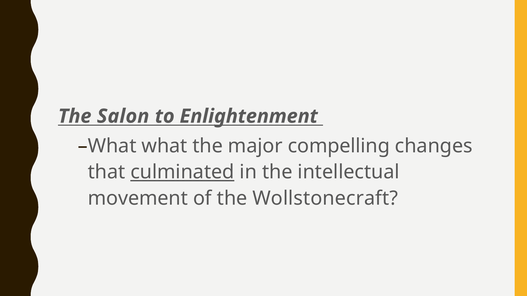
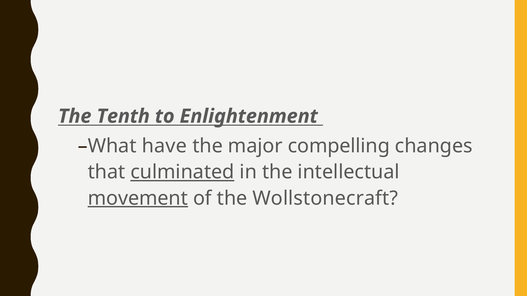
Salon: Salon -> Tenth (123, 116)
What what: what -> have (164, 146)
movement underline: none -> present (138, 198)
